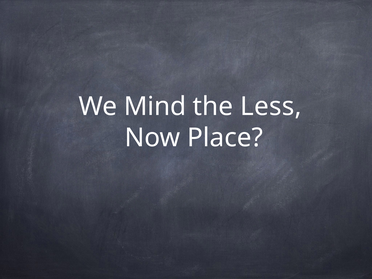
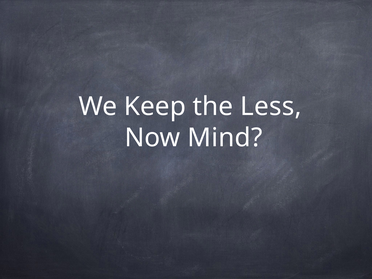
Mind: Mind -> Keep (155, 106)
Place: Place -> Mind (225, 138)
